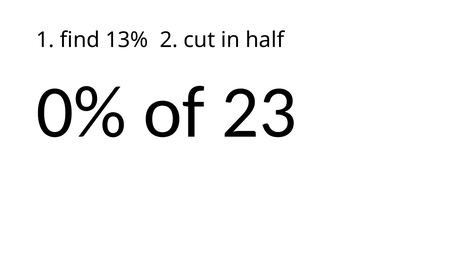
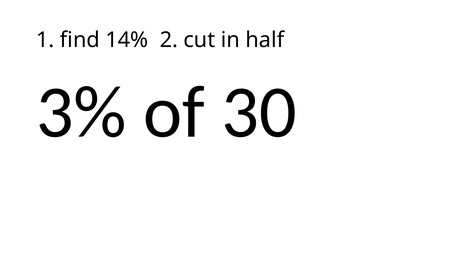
13%: 13% -> 14% (127, 40)
0%: 0% -> 3% (81, 112)
23: 23 -> 30 (259, 112)
